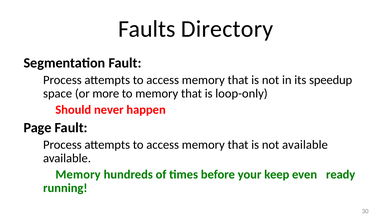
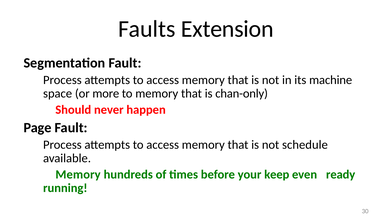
Directory: Directory -> Extension (227, 29)
speedup: speedup -> machine (331, 80)
loop-only: loop-only -> chan-only (242, 93)
not available: available -> schedule (305, 144)
